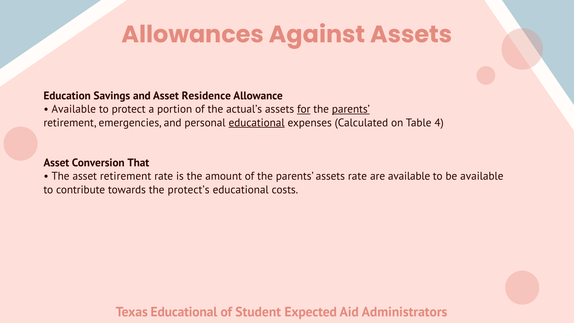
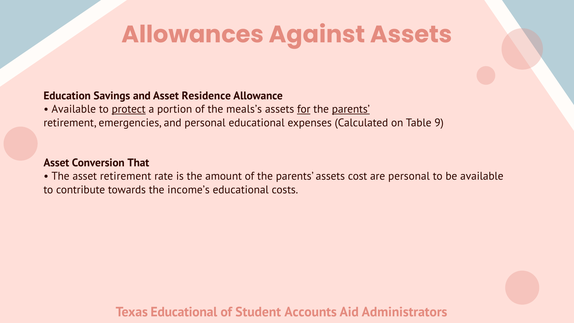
protect underline: none -> present (129, 109)
actual’s: actual’s -> meals’s (244, 109)
educational underline: present -> none (257, 123)
4: 4 -> 9 (439, 123)
assets rate: rate -> cost (358, 176)
are available: available -> personal (409, 176)
protect’s: protect’s -> income’s (189, 190)
Expected: Expected -> Accounts (311, 312)
